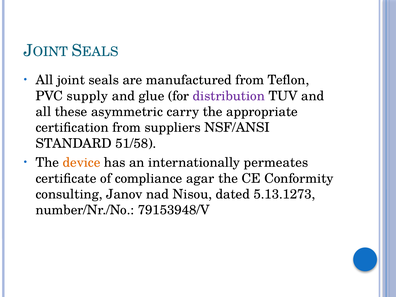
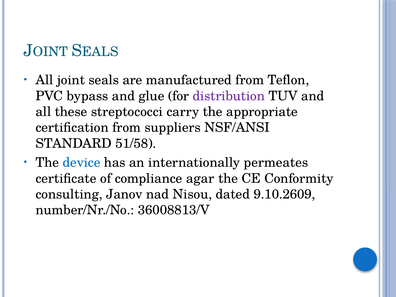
supply: supply -> bypass (87, 96)
asymmetric: asymmetric -> streptococci (127, 112)
device colour: orange -> blue (82, 163)
5.13.1273: 5.13.1273 -> 9.10.2609 (285, 194)
79153948/V: 79153948/V -> 36008813/V (174, 210)
